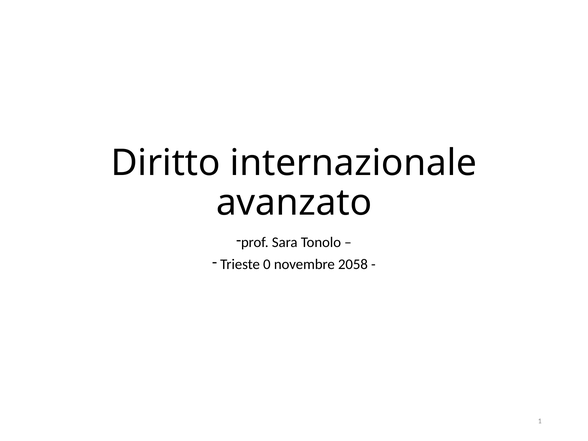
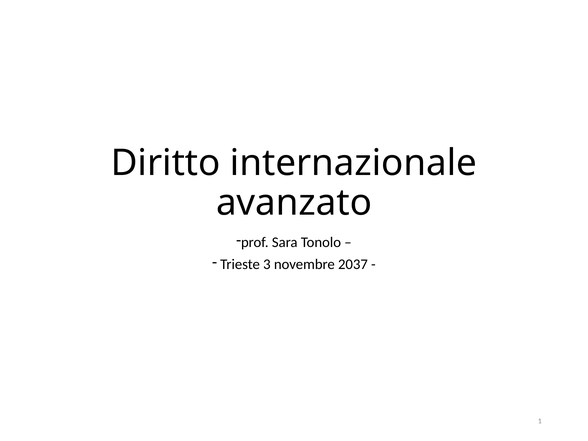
0: 0 -> 3 (267, 264)
2058: 2058 -> 2037 (353, 264)
